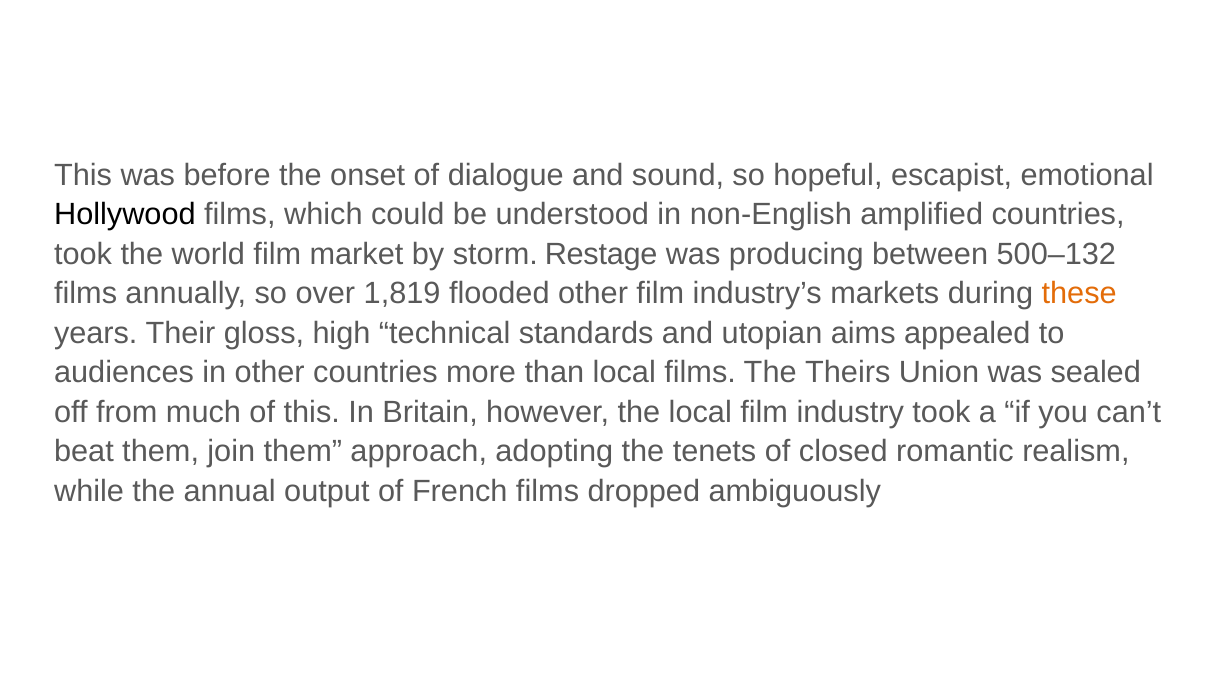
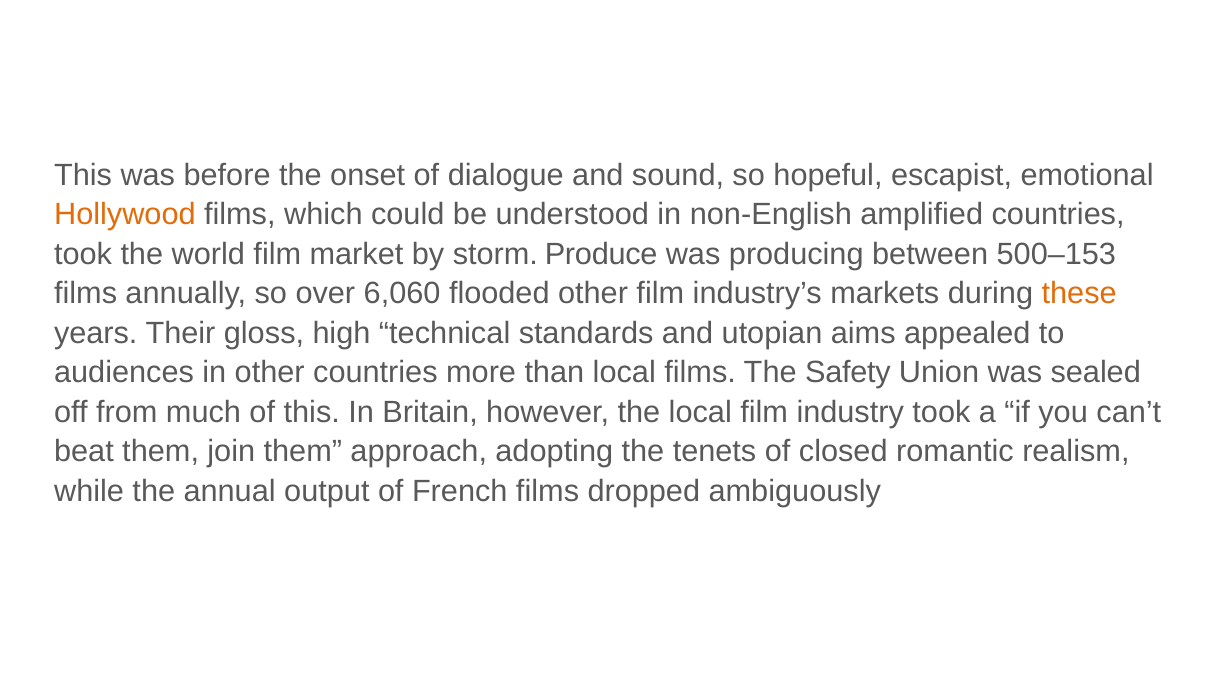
Hollywood colour: black -> orange (125, 214)
Restage: Restage -> Produce (601, 254)
500–132: 500–132 -> 500–153 (1056, 254)
1,819: 1,819 -> 6,060 (402, 293)
Theirs: Theirs -> Safety (848, 372)
